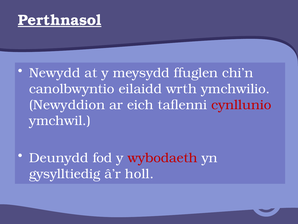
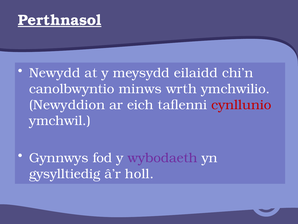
ffuglen: ffuglen -> eilaidd (196, 73)
eilaidd: eilaidd -> minws (140, 89)
Deunydd: Deunydd -> Gynnwys (59, 158)
wybodaeth colour: red -> purple (163, 158)
